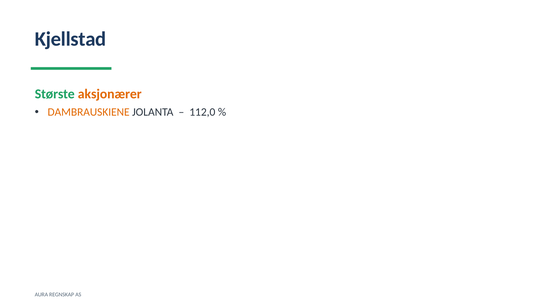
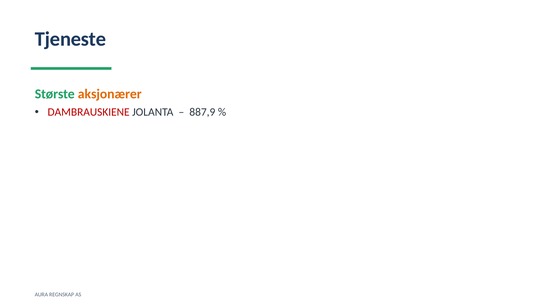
Kjellstad: Kjellstad -> Tjeneste (71, 39)
DAMBRAUSKIENE colour: orange -> red (89, 112)
112,0: 112,0 -> 887,9 (202, 112)
